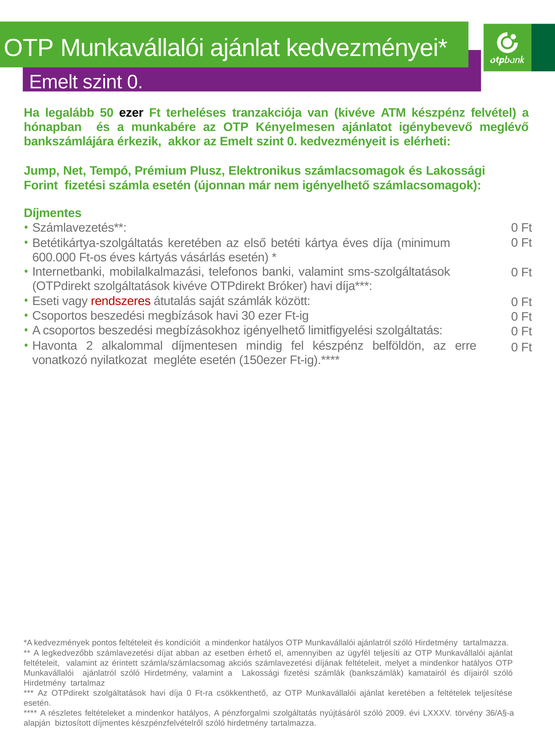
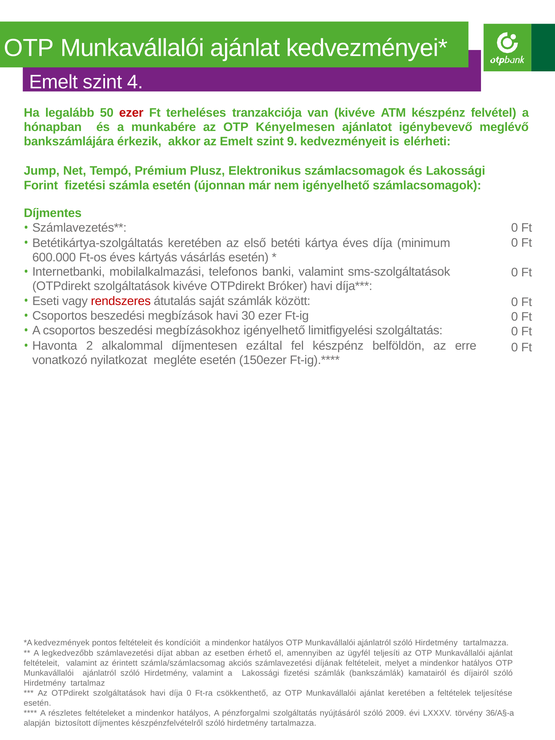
0: 0 -> 4 (135, 82)
ezer colour: black -> red (131, 113)
az Emelt szint 0: 0 -> 9 (292, 142)
mindig: mindig -> ezáltal (264, 346)
